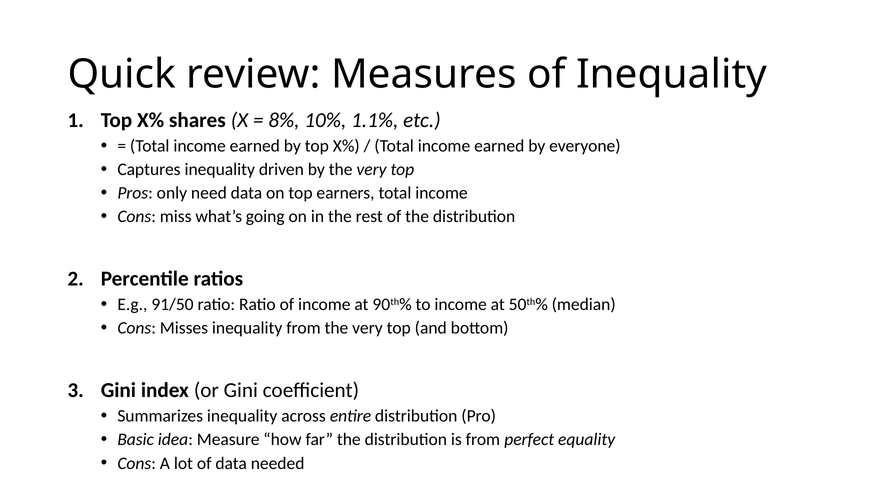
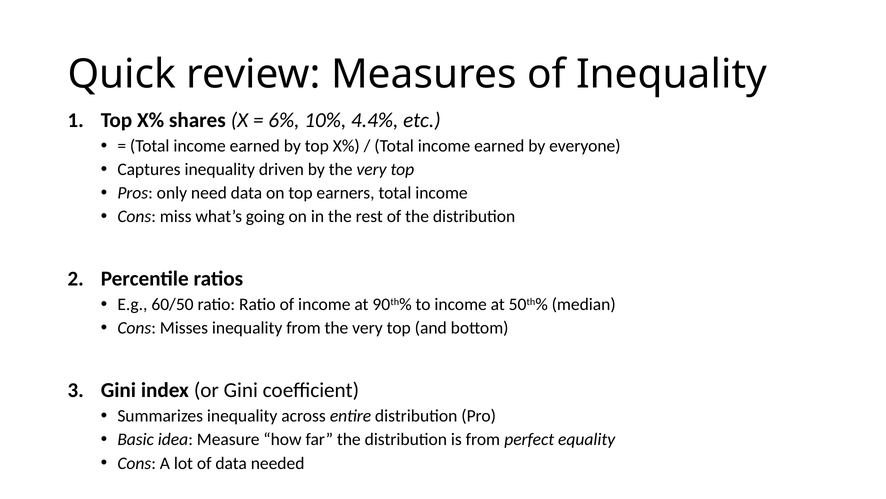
8%: 8% -> 6% (284, 120)
1.1%: 1.1% -> 4.4% (375, 120)
91/50: 91/50 -> 60/50 (173, 304)
